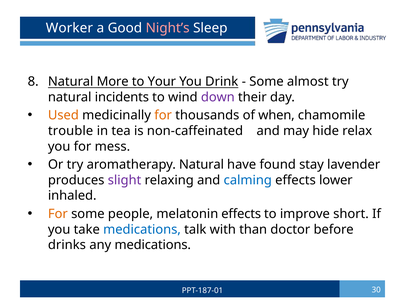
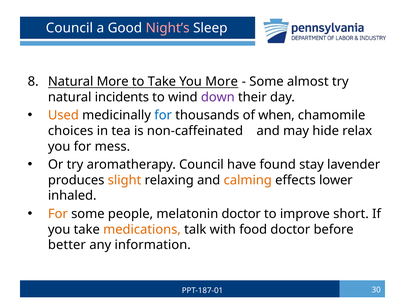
Worker: Worker -> Council (69, 28)
to Your: Your -> Take (162, 82)
You Drink: Drink -> More (222, 82)
for colour: orange -> blue (163, 115)
trouble: trouble -> choices (71, 131)
aromatherapy Natural: Natural -> Council (201, 165)
slight colour: purple -> orange (125, 180)
calming colour: blue -> orange (248, 180)
melatonin effects: effects -> doctor (241, 214)
medications colour: blue -> orange (142, 229)
than: than -> food (253, 229)
drinks: drinks -> better (67, 245)
any medications: medications -> information (153, 245)
